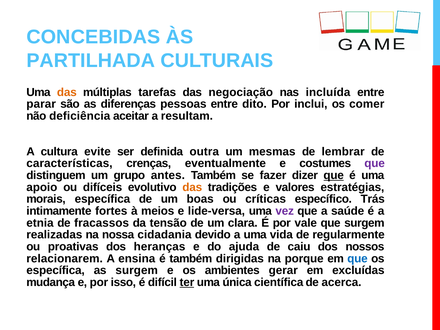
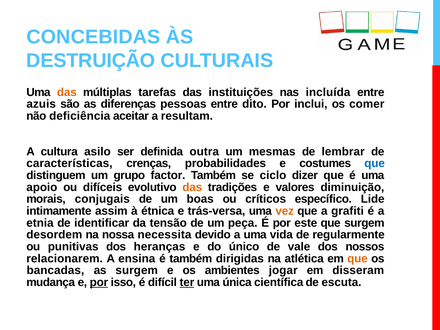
PARTILHADA: PARTILHADA -> DESTRUIÇÃO (91, 61)
negociação: negociação -> instituições (241, 92)
parar: parar -> azuis (41, 104)
evite: evite -> asilo (97, 152)
eventualmente: eventualmente -> probabilidades (225, 163)
que colour: purple -> blue (375, 163)
antes: antes -> factor (168, 175)
fazer: fazer -> ciclo (273, 175)
que underline: present -> none (334, 175)
estratégias: estratégias -> diminuição (352, 187)
morais específica: específica -> conjugais (102, 199)
críticas: críticas -> críticos (266, 199)
Trás: Trás -> Lide (373, 199)
fortes: fortes -> assim (111, 211)
meios: meios -> étnica (158, 211)
lide-versa: lide-versa -> trás-versa (216, 211)
vez colour: purple -> orange (285, 211)
saúde: saúde -> grafiti (348, 211)
fracassos: fracassos -> identificar (102, 223)
clara: clara -> peça (243, 223)
vale: vale -> este (306, 223)
realizadas: realizadas -> desordem (54, 235)
cidadania: cidadania -> necessita (164, 235)
proativas: proativas -> punitivas (73, 247)
ajuda: ajuda -> único (244, 247)
caiu: caiu -> vale (299, 247)
porque: porque -> atlética (304, 259)
que colour: blue -> orange (357, 259)
específica: específica -> bancadas (55, 270)
gerar: gerar -> jogar (283, 270)
excluídas: excluídas -> disseram (358, 270)
por underline: none -> present (99, 282)
acerca: acerca -> escuta (341, 282)
